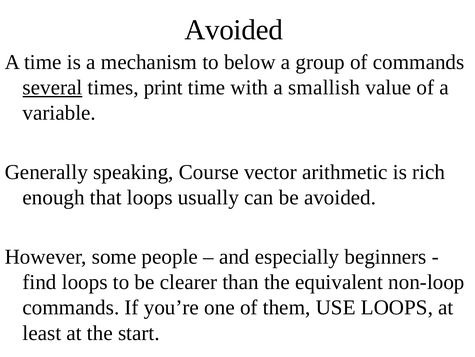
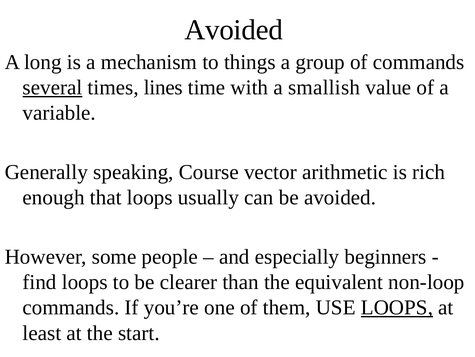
A time: time -> long (43, 62)
below: below -> things (250, 62)
print: print -> lines (163, 87)
LOOPS underline: none -> present (397, 307)
